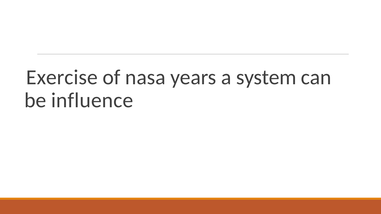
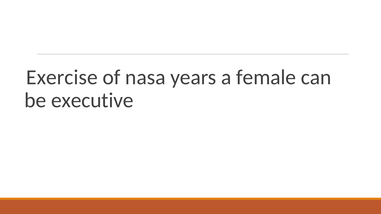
system: system -> female (266, 77)
influence: influence -> executive (92, 100)
